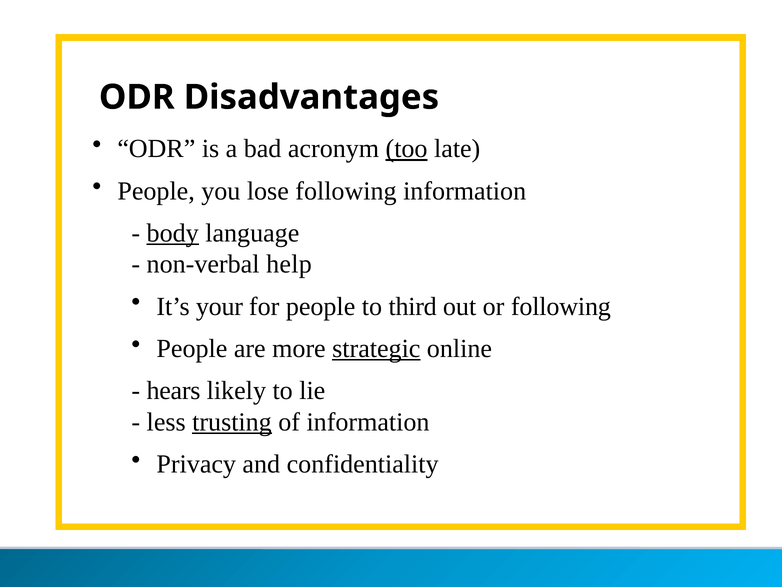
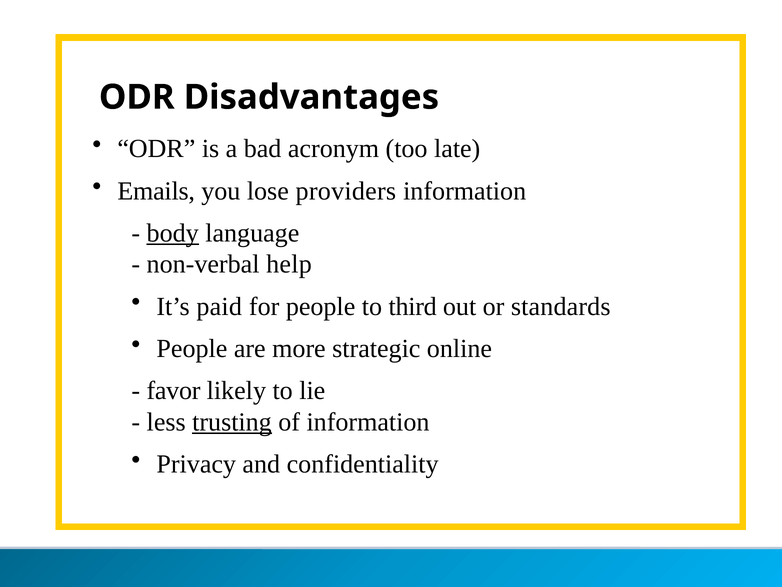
too underline: present -> none (407, 149)
People: People -> Emails (156, 191)
lose following: following -> providers (346, 191)
your: your -> paid (219, 306)
or following: following -> standards (561, 306)
strategic underline: present -> none (376, 348)
hears: hears -> favor (174, 390)
